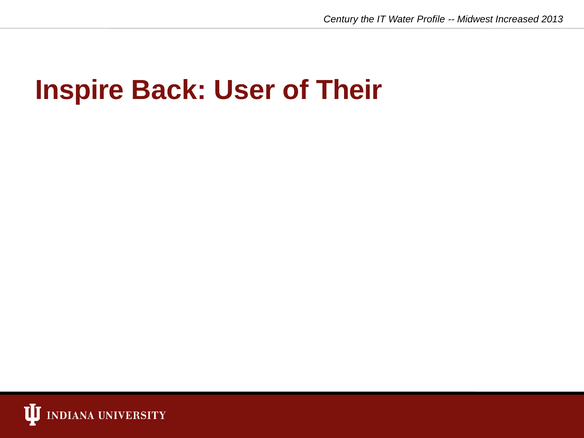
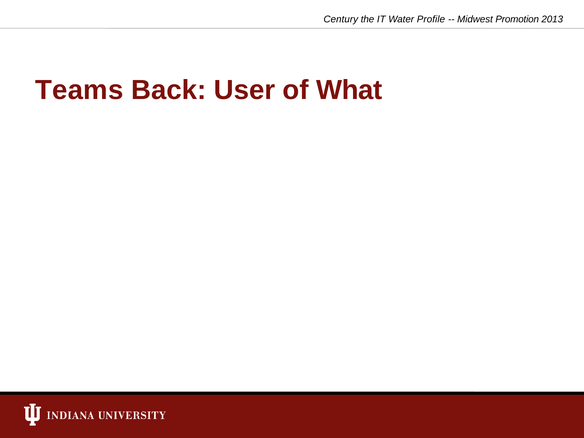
Increased: Increased -> Promotion (517, 19)
Inspire: Inspire -> Teams (79, 90)
Their: Their -> What (349, 90)
